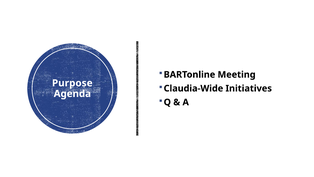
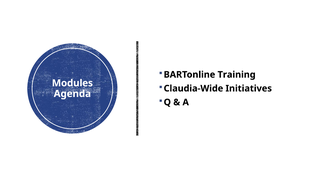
Meeting: Meeting -> Training (237, 74)
Purpose: Purpose -> Modules (72, 83)
